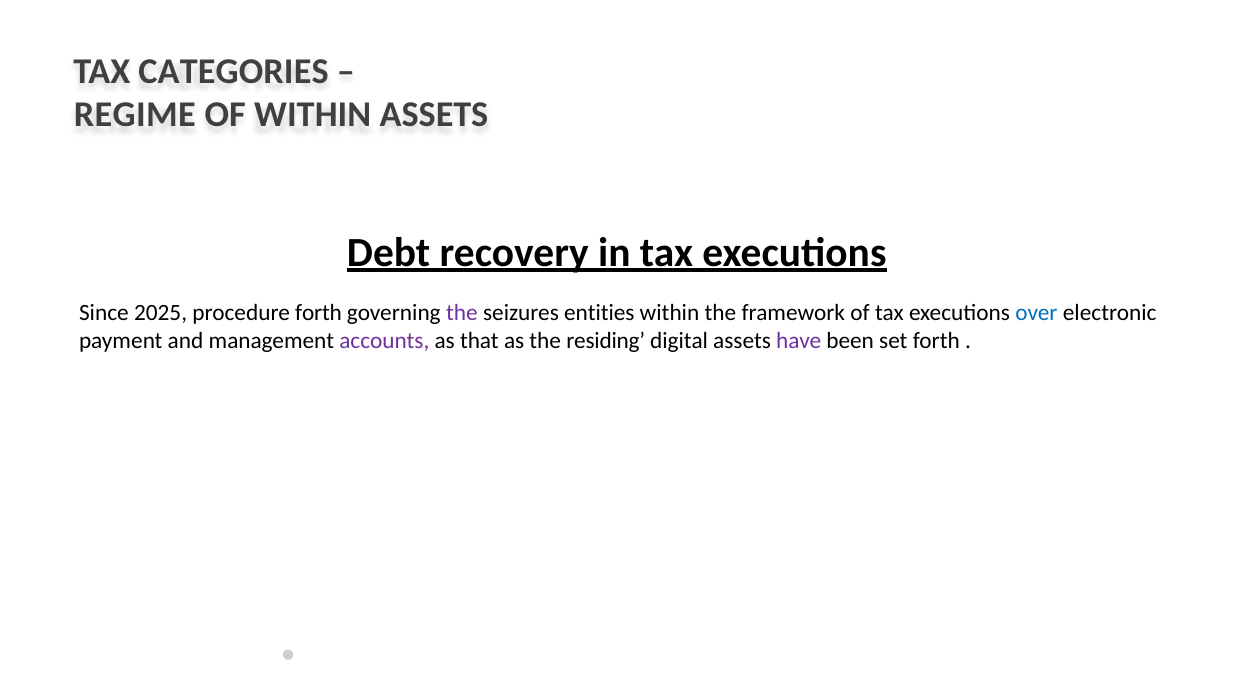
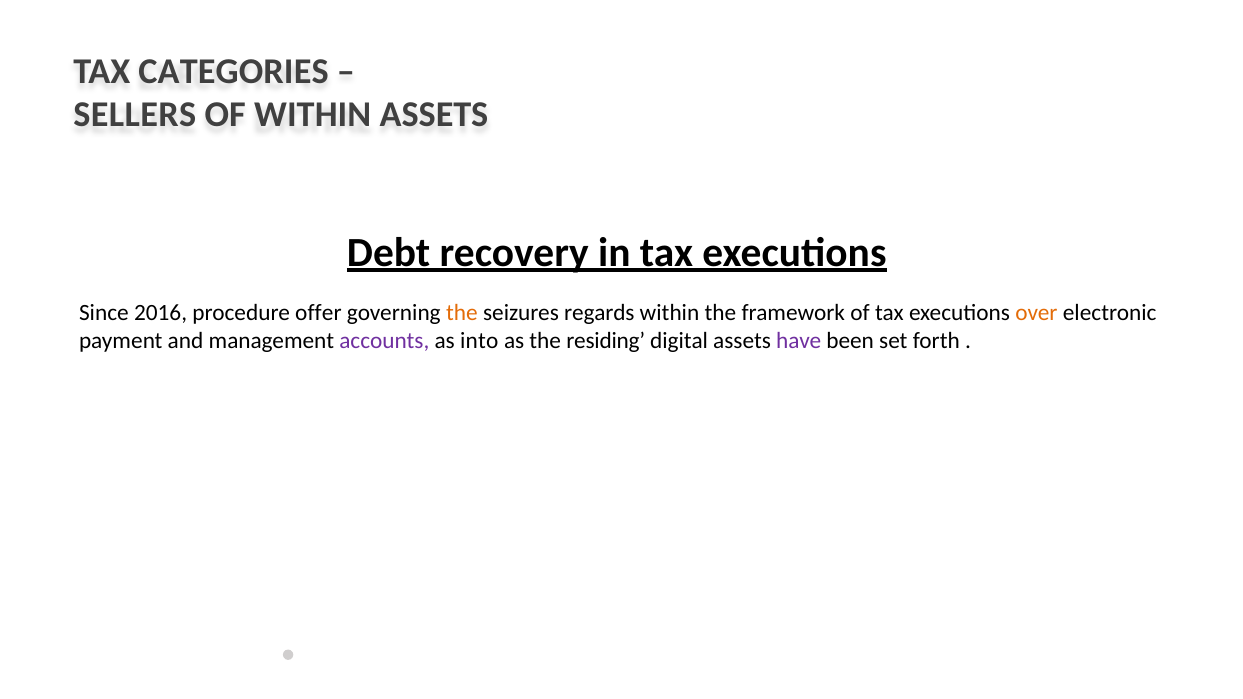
REGIME: REGIME -> SELLERS (135, 115)
2025: 2025 -> 2016 (161, 313)
procedure forth: forth -> offer (318, 313)
the colour: purple -> orange (462, 313)
entities: entities -> regards (599, 313)
over colour: blue -> orange (1036, 313)
that: that -> into (479, 341)
